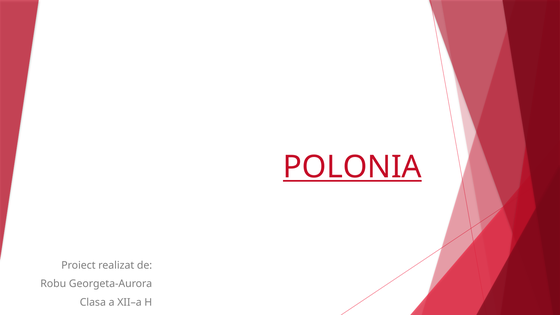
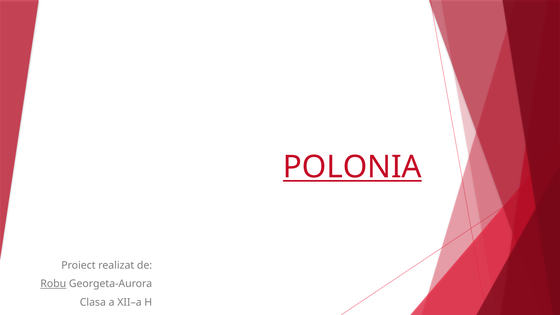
Robu underline: none -> present (53, 284)
